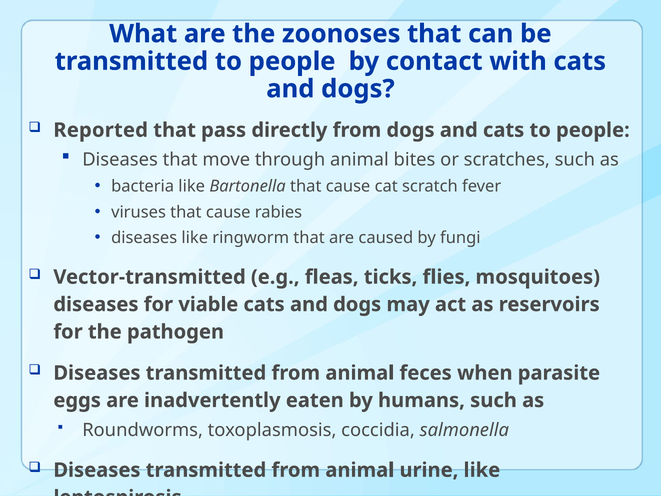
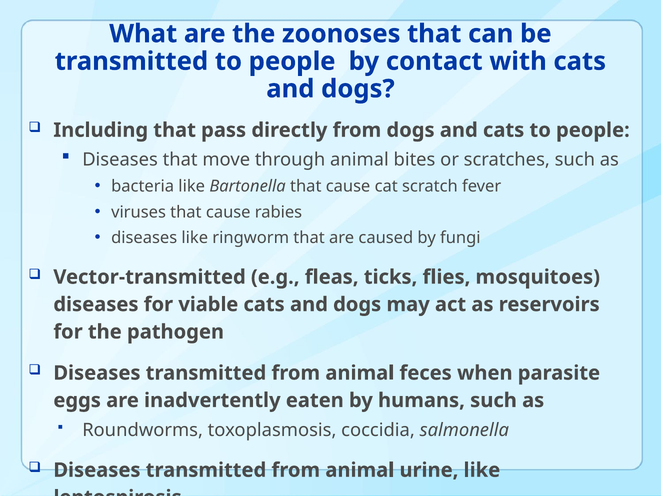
Reported: Reported -> Including (101, 130)
